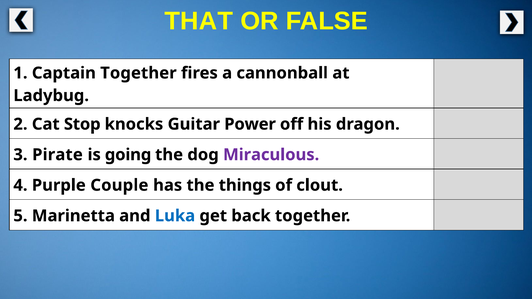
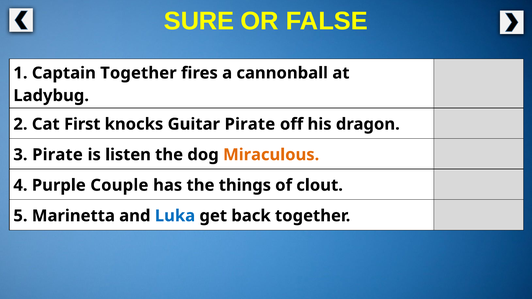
THAT: THAT -> SURE (199, 21)
Stop: Stop -> First (82, 124)
Guitar Power: Power -> Pirate (250, 124)
going: going -> listen (128, 155)
Miraculous colour: purple -> orange (271, 155)
